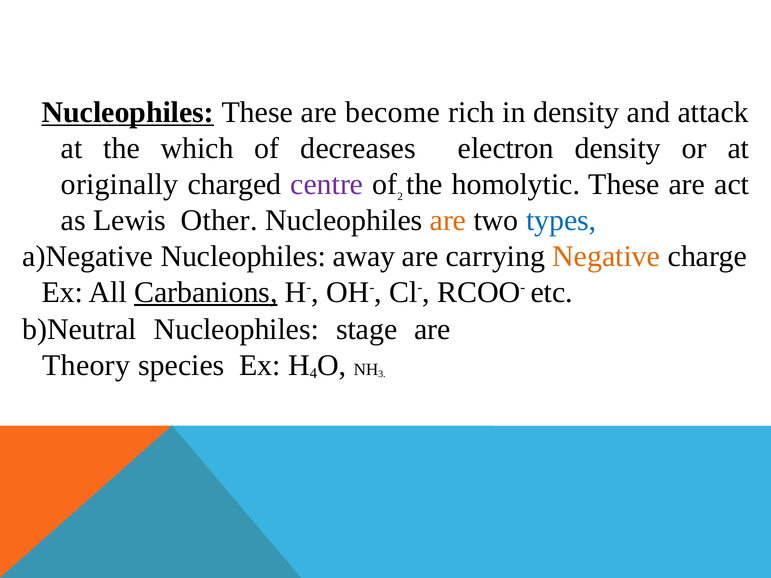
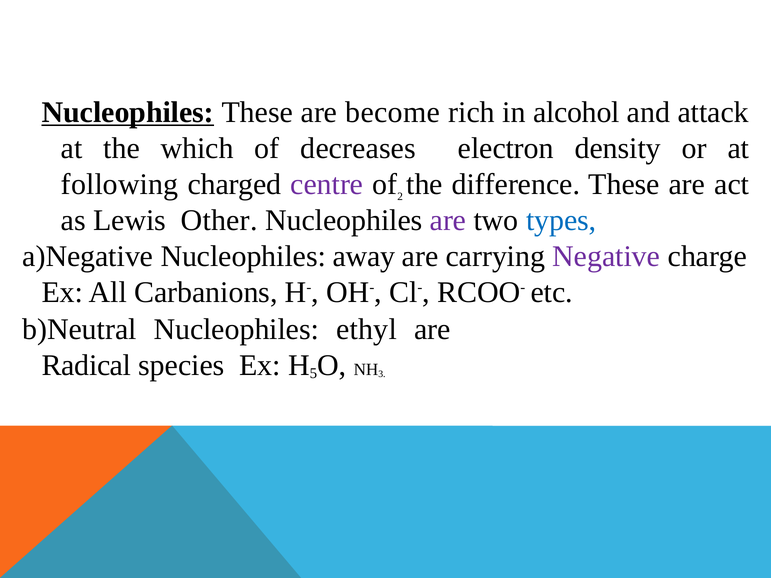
in density: density -> alcohol (576, 112)
originally: originally -> following (120, 184)
homolytic: homolytic -> difference (516, 184)
are colour: orange -> purple (448, 220)
Negative colour: orange -> purple (606, 256)
Carbanions underline: present -> none (206, 292)
stage: stage -> ethyl (367, 329)
Theory: Theory -> Radical (86, 365)
4: 4 -> 5 (313, 374)
